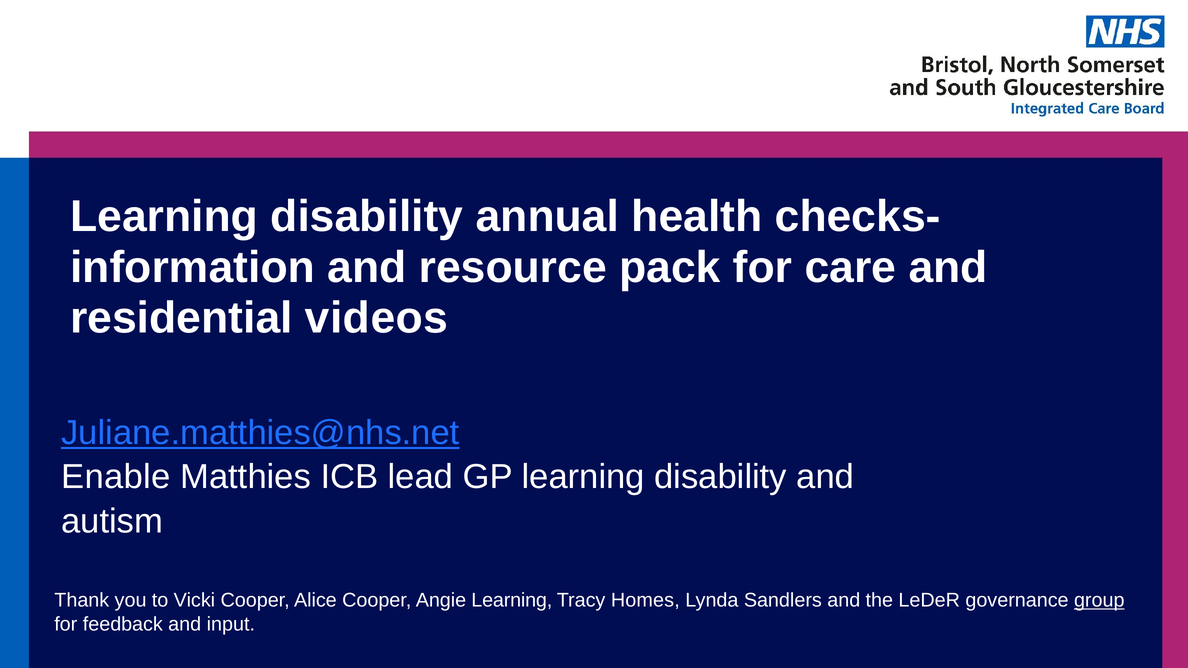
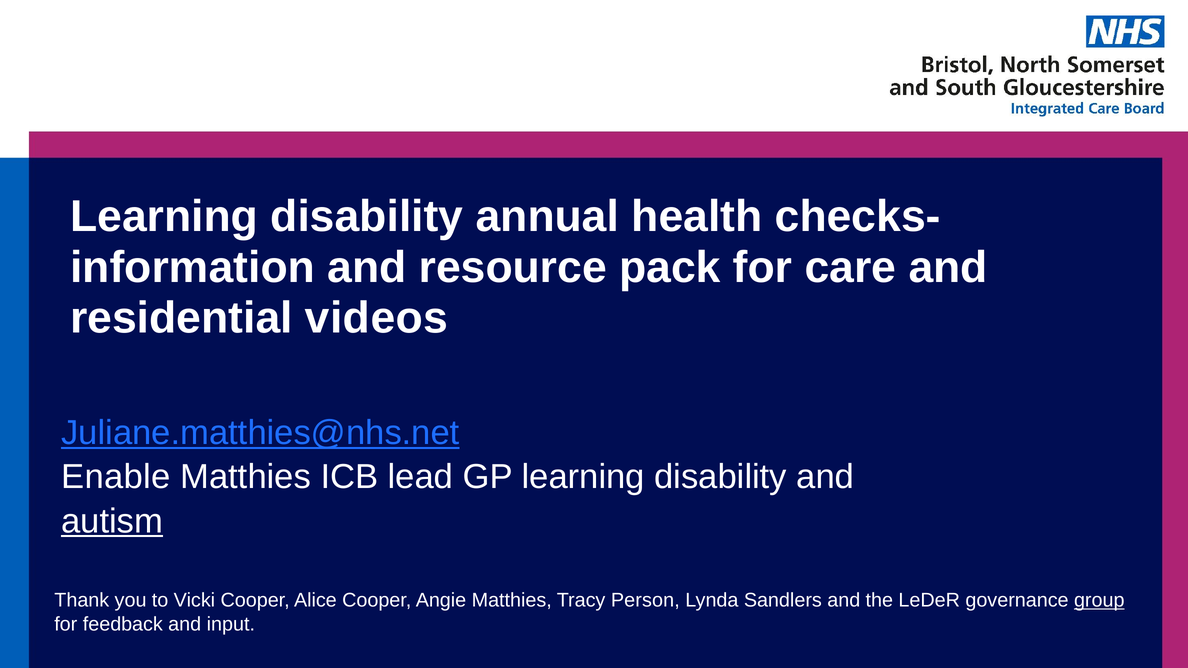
autism underline: none -> present (112, 521)
Angie Learning: Learning -> Matthies (512, 601)
Homes: Homes -> Person (645, 601)
